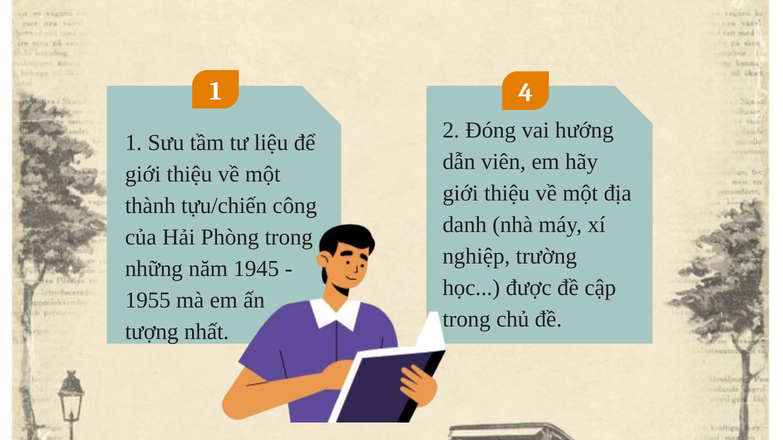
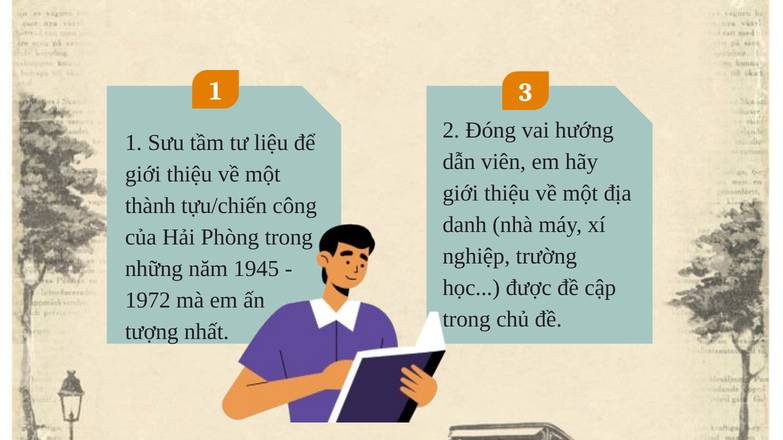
4: 4 -> 3 (526, 93)
1955: 1955 -> 1972 (148, 301)
